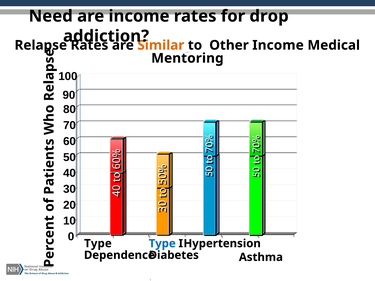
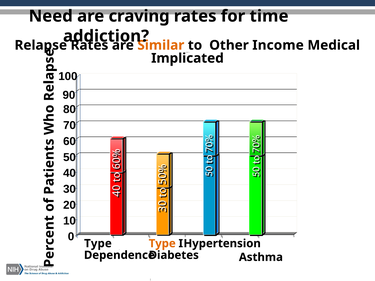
are income: income -> craving (139, 16)
drop: drop -> time (269, 16)
Mentoring: Mentoring -> Implicated (187, 58)
Type colour: blue -> orange (162, 244)
